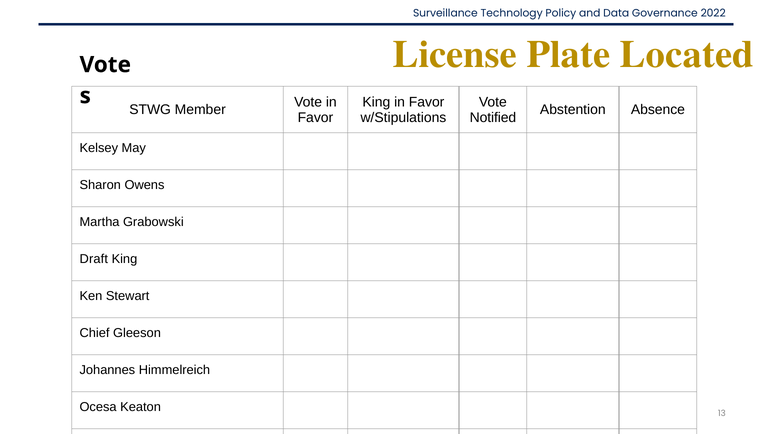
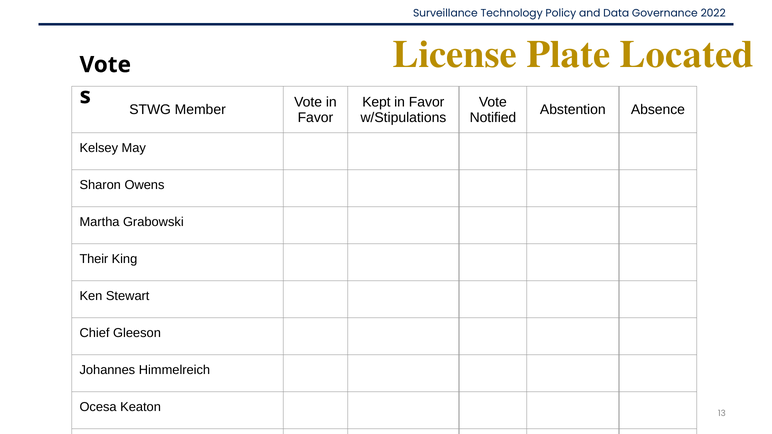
King: King -> Kept (376, 102)
Draft: Draft -> Their (94, 259)
